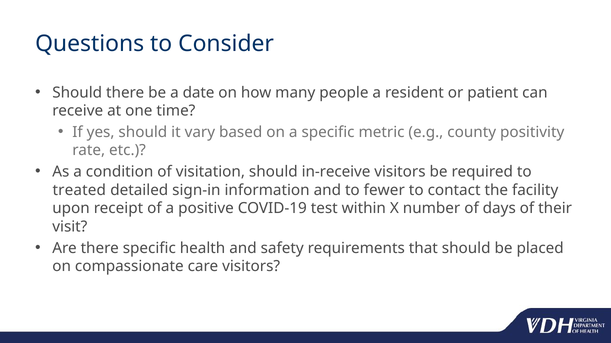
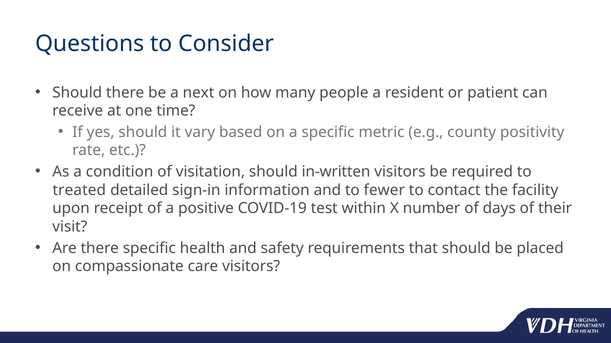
date: date -> next (199, 93)
in-receive: in-receive -> in-written (336, 172)
